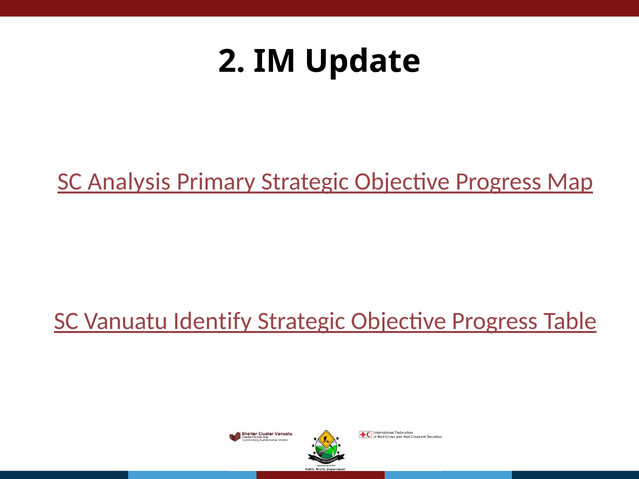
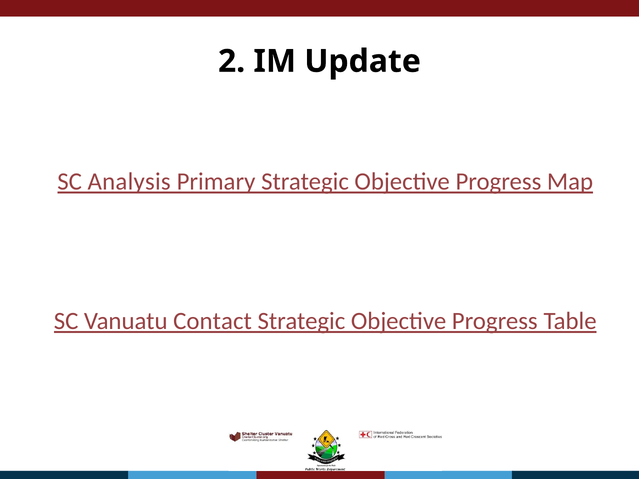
Identify: Identify -> Contact (213, 321)
